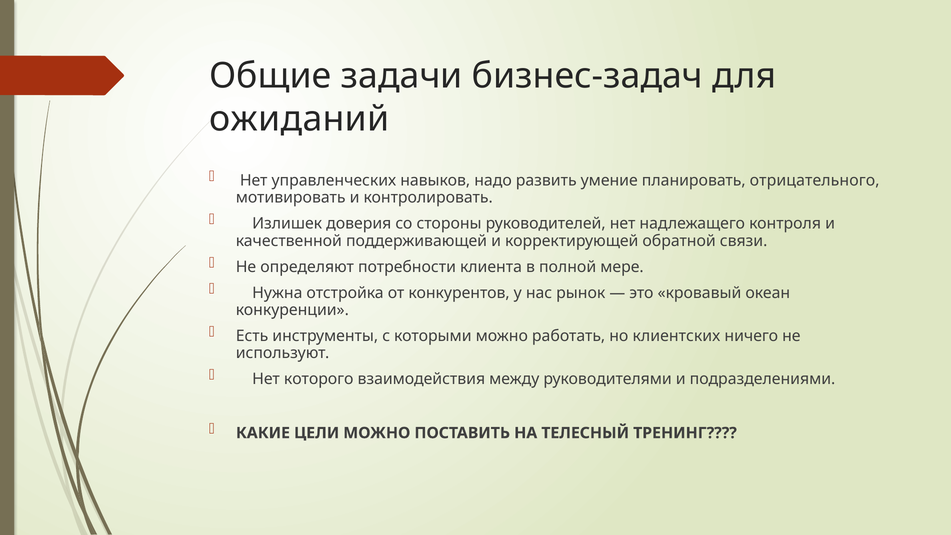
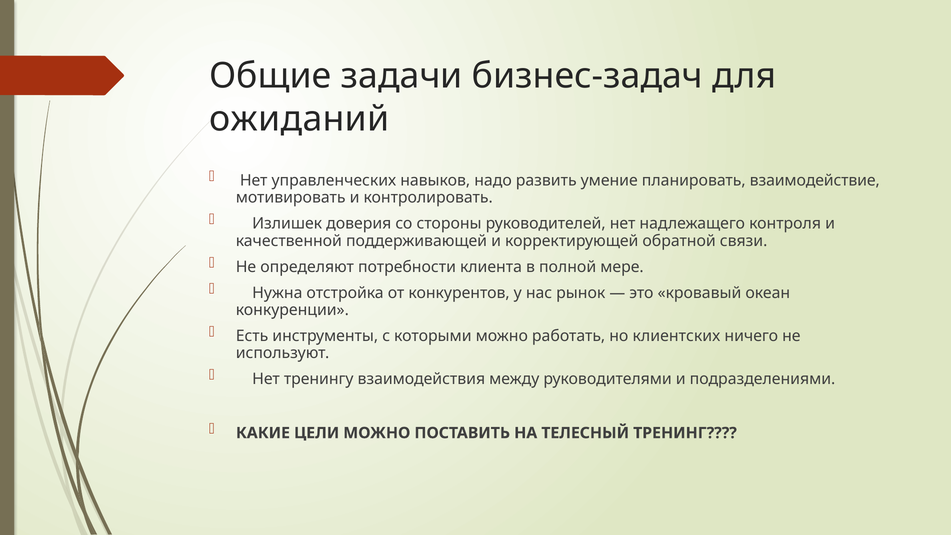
отрицательного: отрицательного -> взаимодействие (815, 181)
которого: которого -> тренингу (319, 379)
